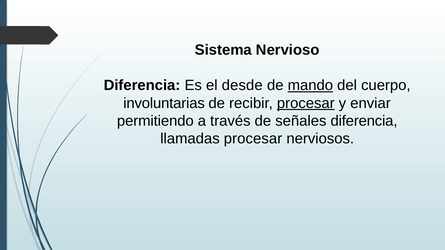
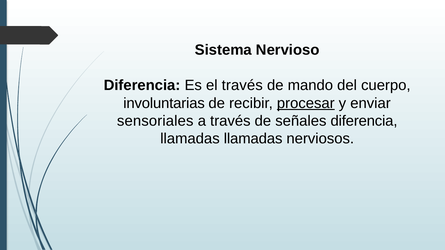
el desde: desde -> través (242, 85)
mando underline: present -> none (310, 85)
permitiendo: permitiendo -> sensoriales (155, 121)
llamadas procesar: procesar -> llamadas (253, 139)
